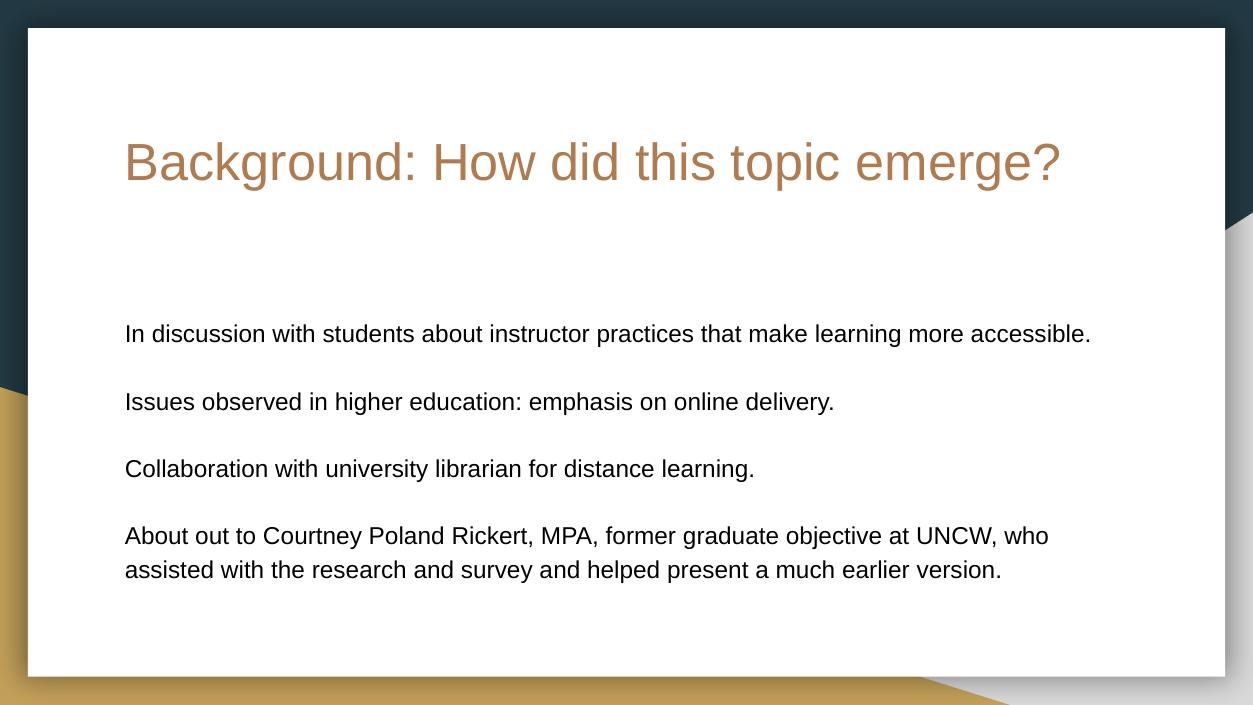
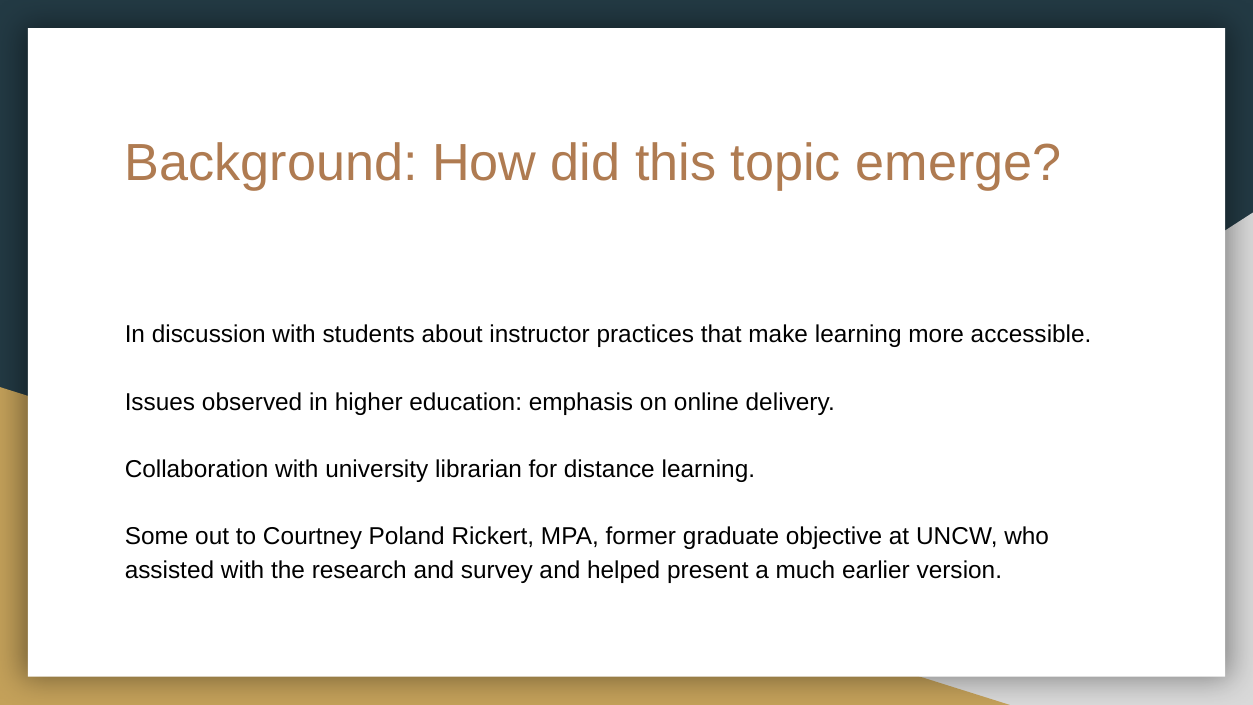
About: About -> Some (157, 536)
